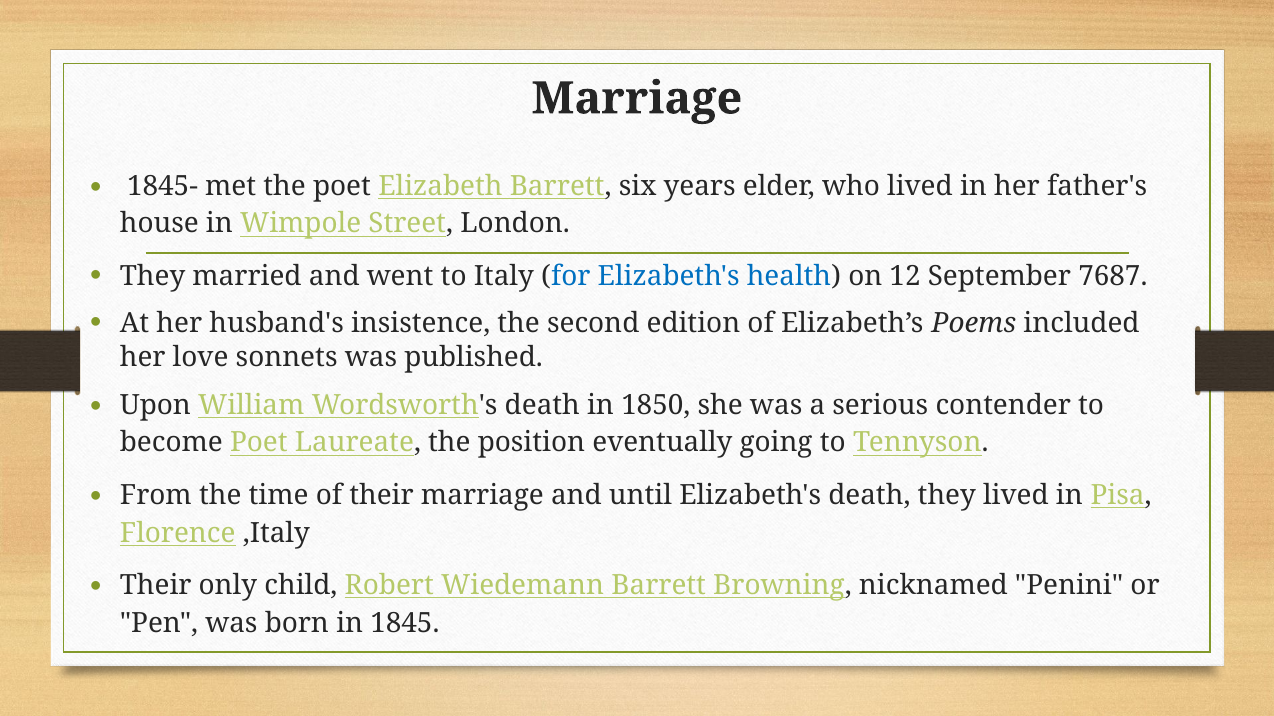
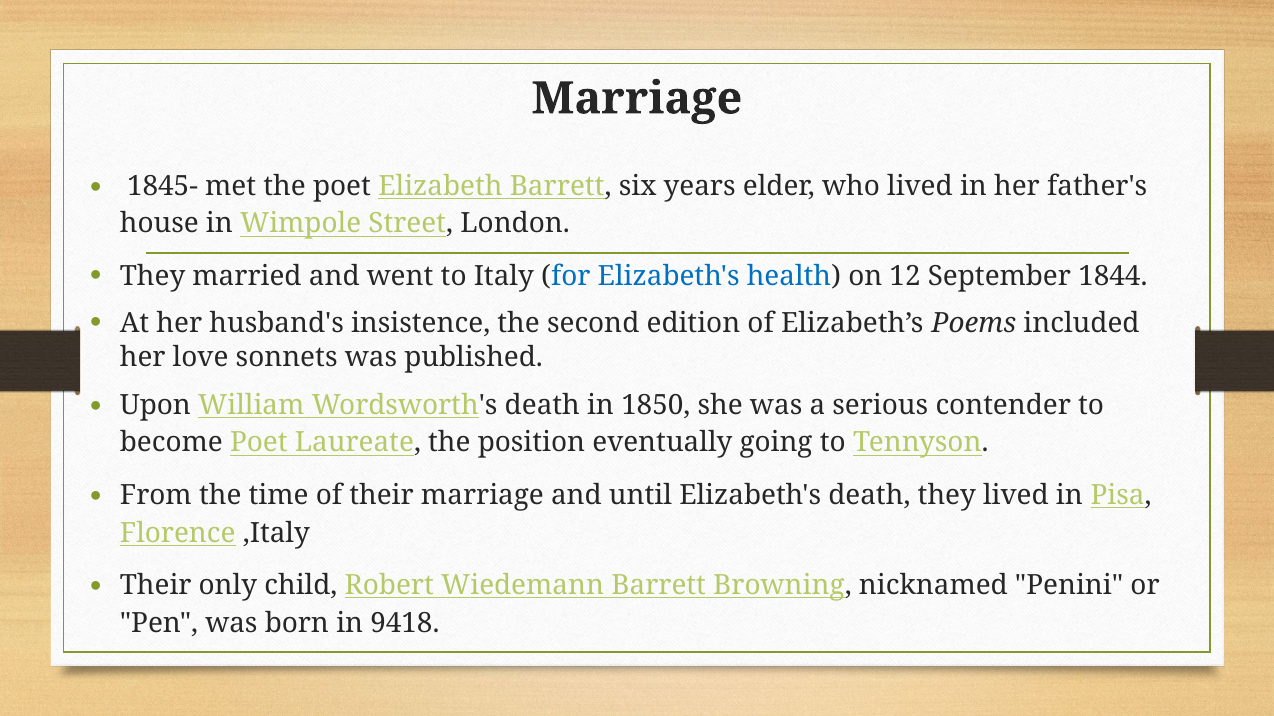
7687: 7687 -> 1844 (1113, 276)
1845: 1845 -> 9418 (405, 623)
